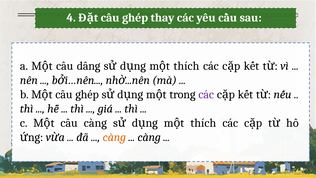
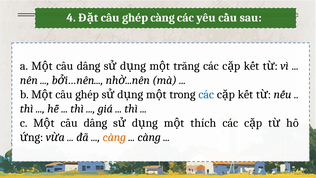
ghép thay: thay -> càng (163, 18)
thích: thích -> trăng (186, 66)
các colour: purple -> blue (206, 94)
càng: càng -> dâng (95, 123)
